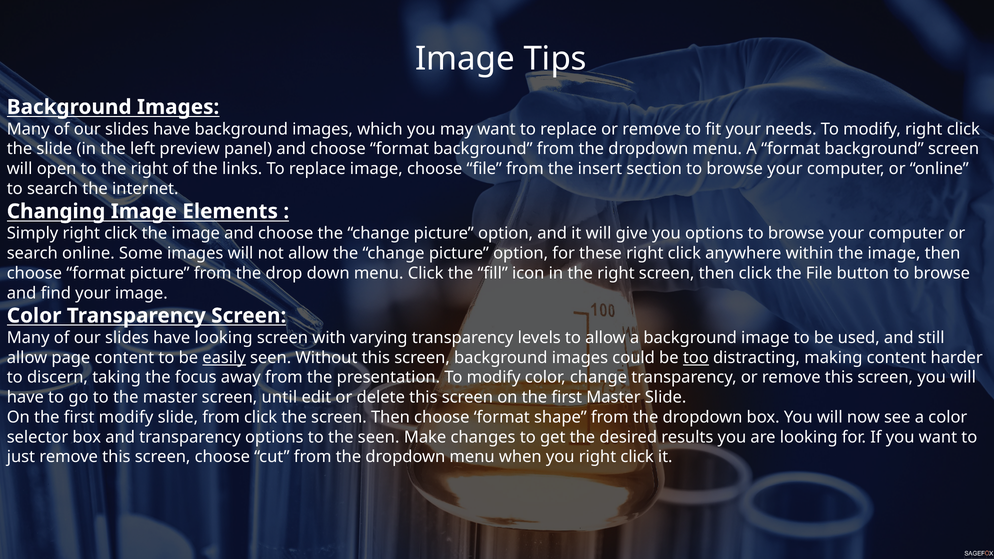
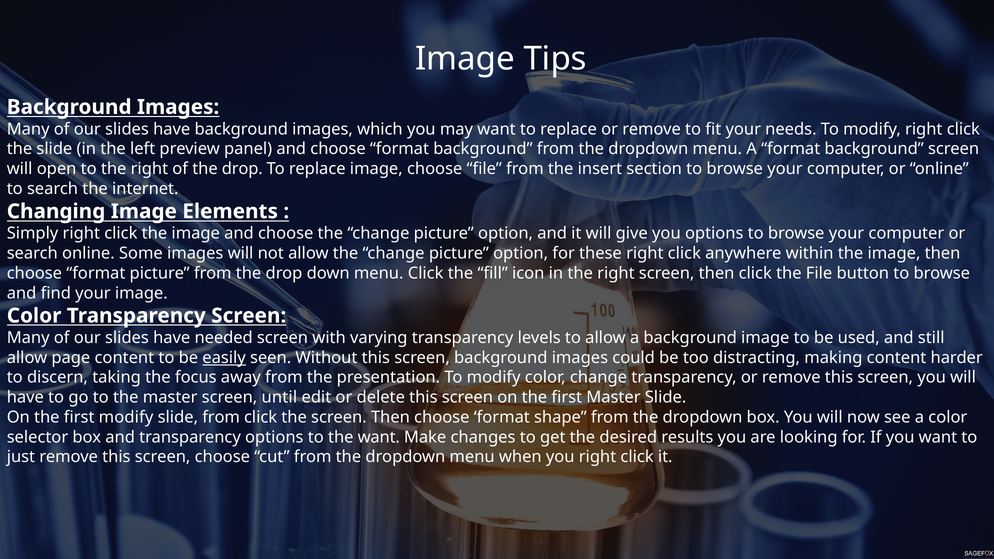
of the links: links -> drop (242, 169)
have looking: looking -> needed (224, 338)
too underline: present -> none (696, 358)
the seen: seen -> want (379, 437)
